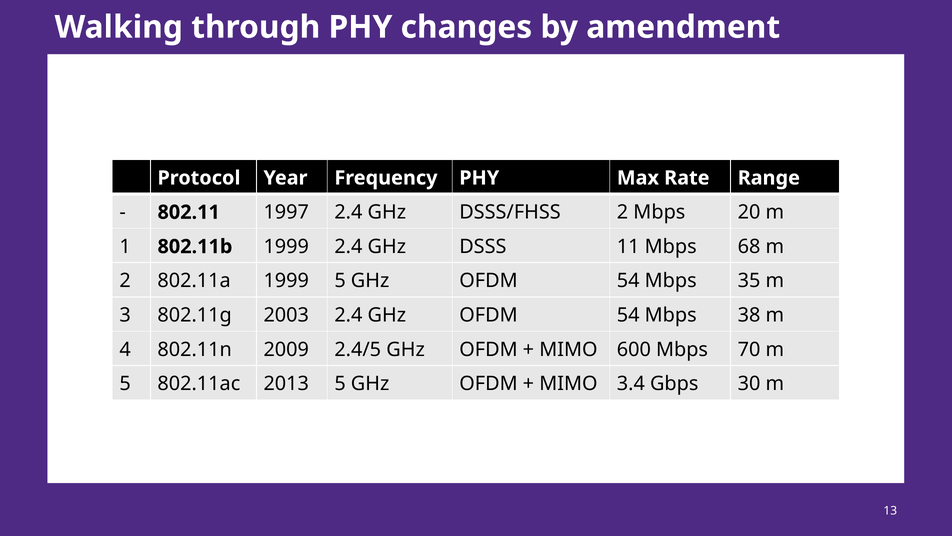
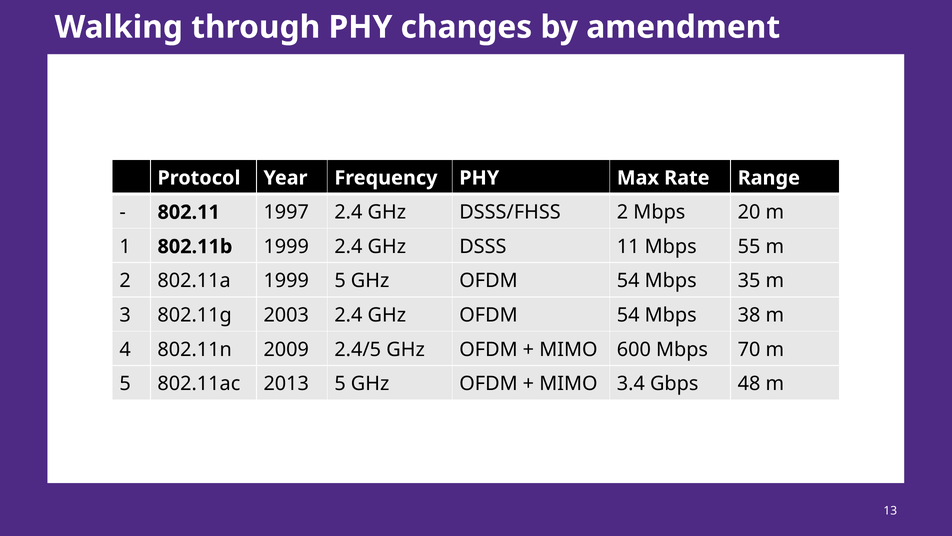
68: 68 -> 55 (749, 246)
30: 30 -> 48 (749, 384)
